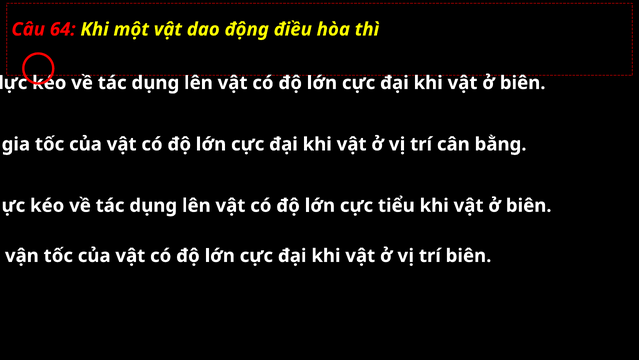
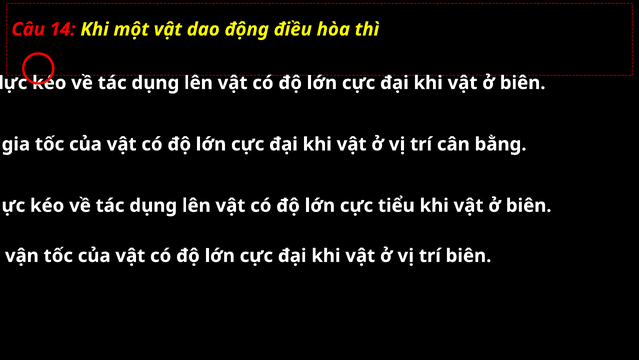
64: 64 -> 14 (63, 29)
